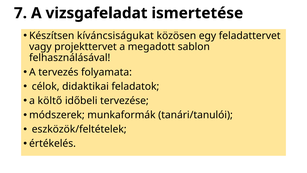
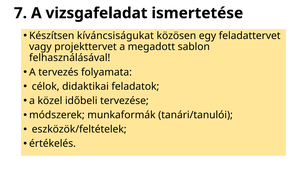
költő: költő -> közel (50, 101)
